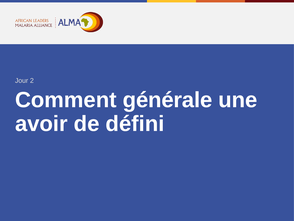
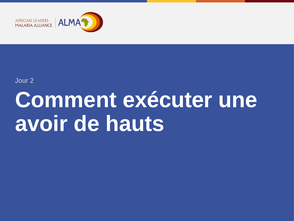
générale: générale -> exécuter (168, 100)
défini: défini -> hauts (135, 123)
